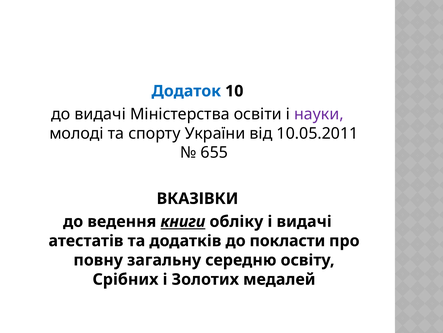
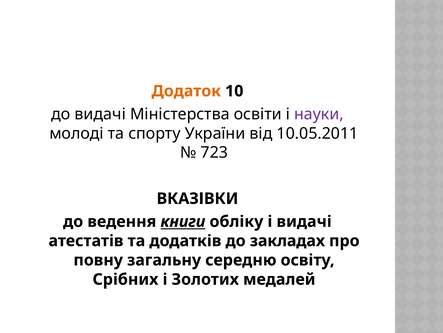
Додаток colour: blue -> orange (186, 91)
655: 655 -> 723 (214, 152)
покласти: покласти -> закладах (287, 240)
